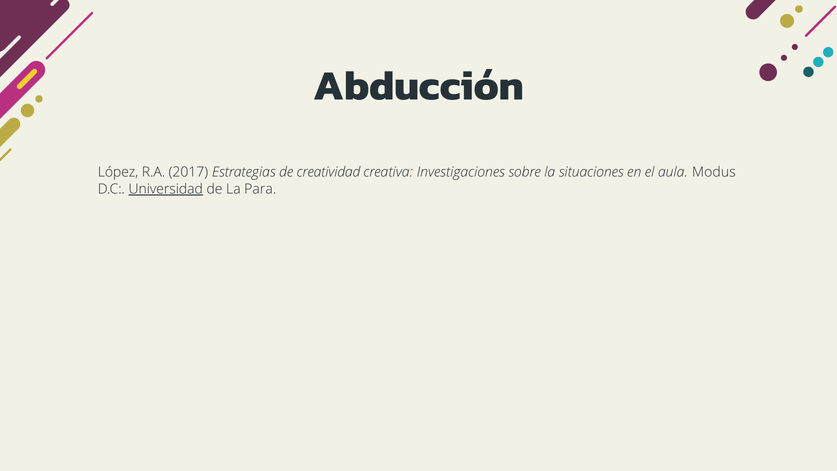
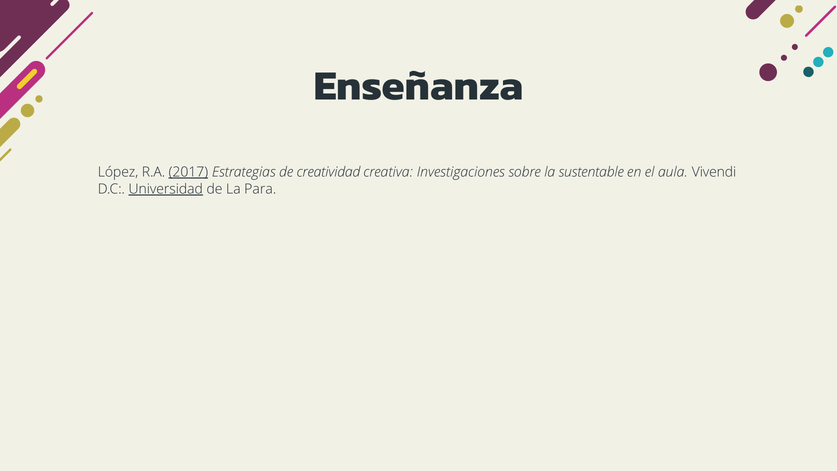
Abducción: Abducción -> Enseñanza (419, 86)
2017 underline: none -> present (188, 172)
situaciones: situaciones -> sustentable (591, 172)
Modus: Modus -> Vivendi (714, 172)
